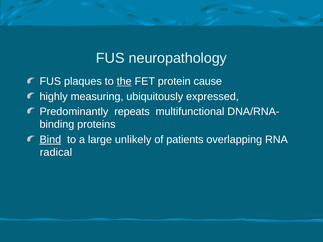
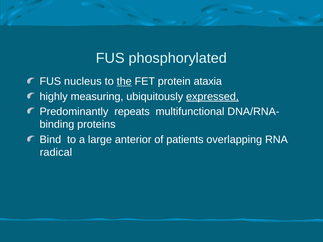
neuropathology: neuropathology -> phosphorylated (178, 58)
plaques: plaques -> nucleus (83, 82)
cause: cause -> ataxia (208, 82)
expressed underline: none -> present (212, 97)
Bind underline: present -> none (50, 140)
unlikely: unlikely -> anterior (133, 140)
